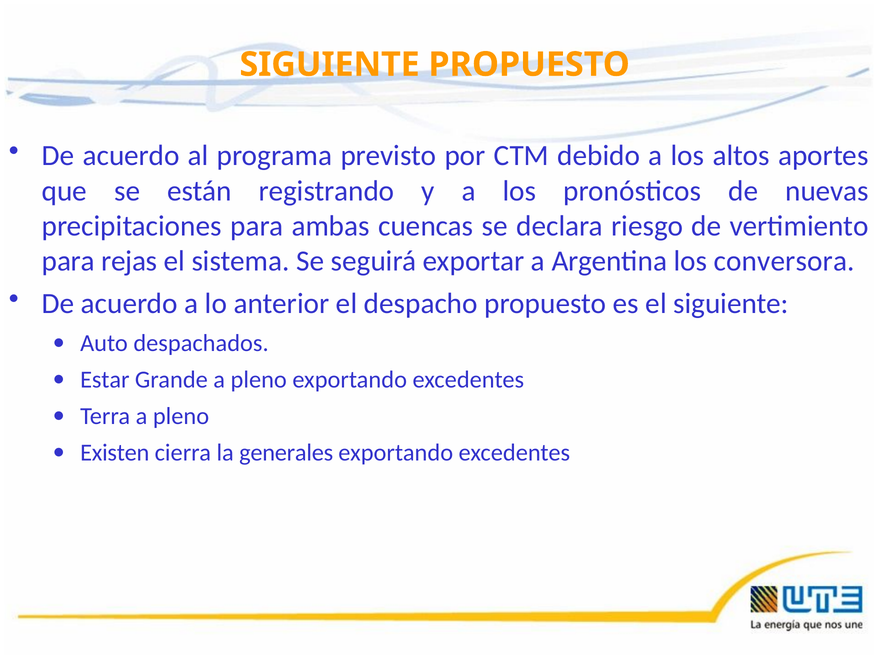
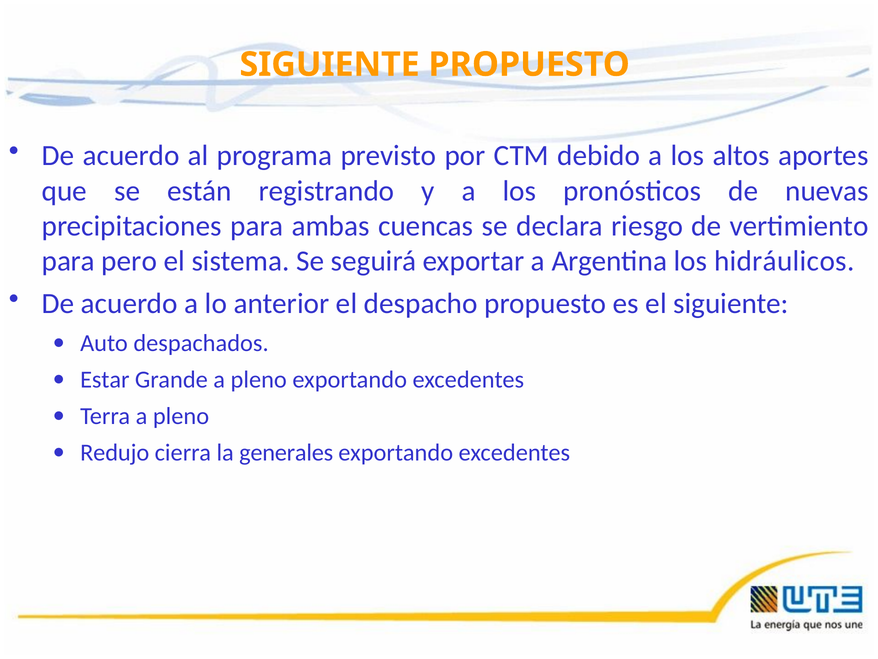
rejas: rejas -> pero (129, 261)
conversora: conversora -> hidráulicos (784, 261)
Existen: Existen -> Redujo (115, 453)
